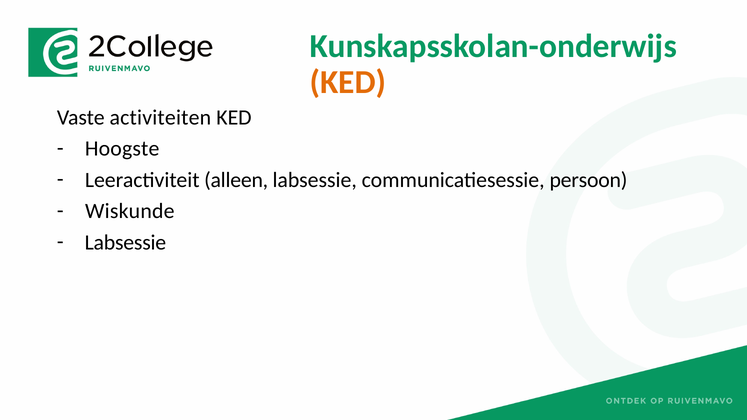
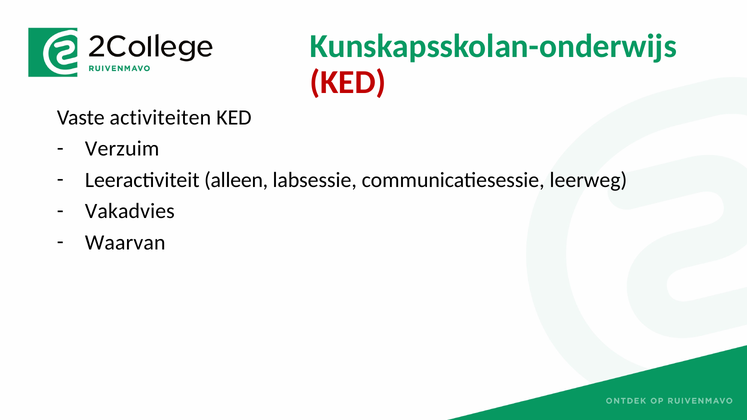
KED colour: orange -> red (348, 82)
Hoogste: Hoogste -> Verzuim (122, 149)
persoon: persoon -> leerweg (588, 180)
Wiskunde: Wiskunde -> Vakadvies (130, 211)
Labsessie: Labsessie -> Waarvan (125, 243)
